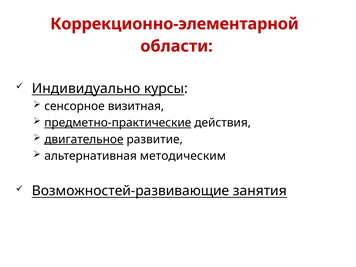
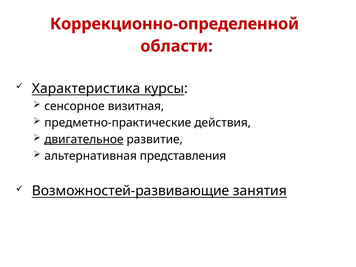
Коррекционно-элементарной: Коррекционно-элементарной -> Коррекционно-определенной (174, 24)
Индивидуально: Индивидуально -> Характеристика (86, 88)
предметно-практические underline: present -> none (118, 123)
методическим: методическим -> представления (183, 156)
